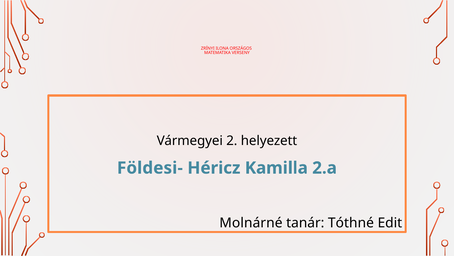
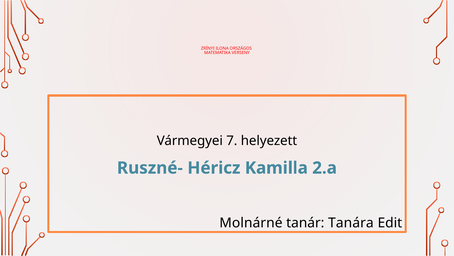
2: 2 -> 7 (232, 140)
Földesi-: Földesi- -> Ruszné- (150, 168)
Tóthné: Tóthné -> Tanára (351, 222)
